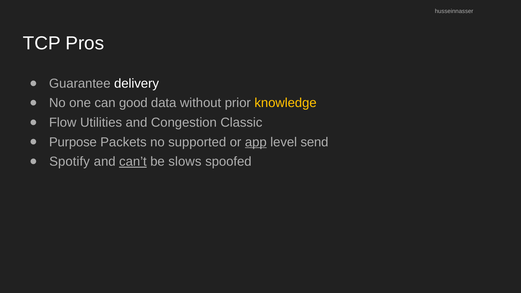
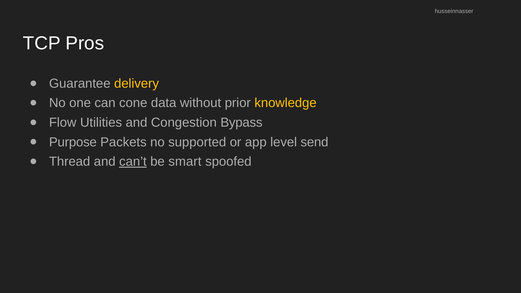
delivery colour: white -> yellow (137, 83)
good: good -> cone (133, 103)
Classic: Classic -> Bypass (241, 123)
app underline: present -> none (256, 142)
Spotify: Spotify -> Thread (70, 162)
slows: slows -> smart (185, 162)
